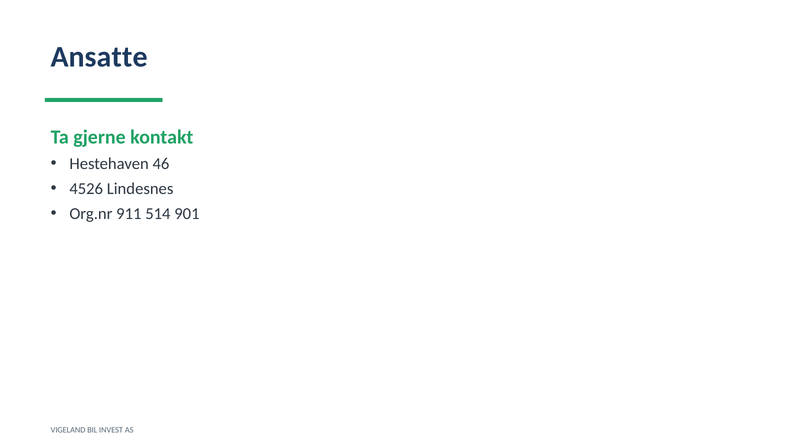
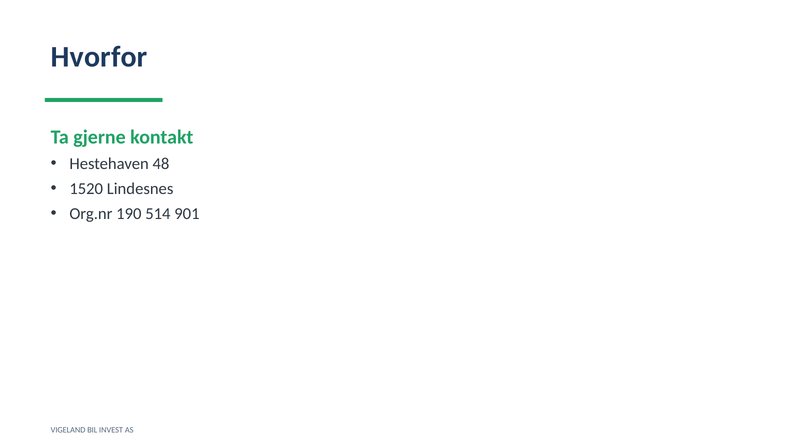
Ansatte: Ansatte -> Hvorfor (99, 57)
46: 46 -> 48 (161, 164)
4526: 4526 -> 1520 (86, 189)
911: 911 -> 190 (129, 214)
